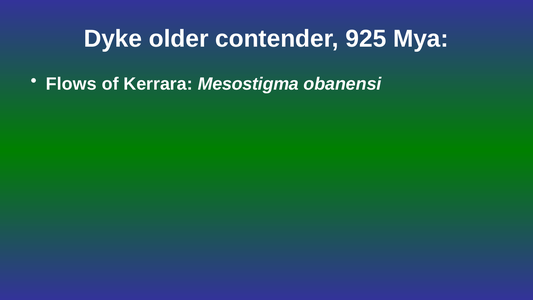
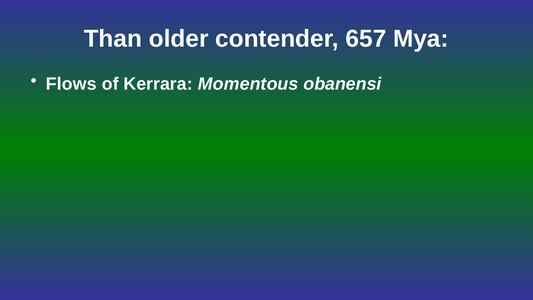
Dyke: Dyke -> Than (113, 39)
925: 925 -> 657 (366, 39)
Mesostigma: Mesostigma -> Momentous (248, 84)
